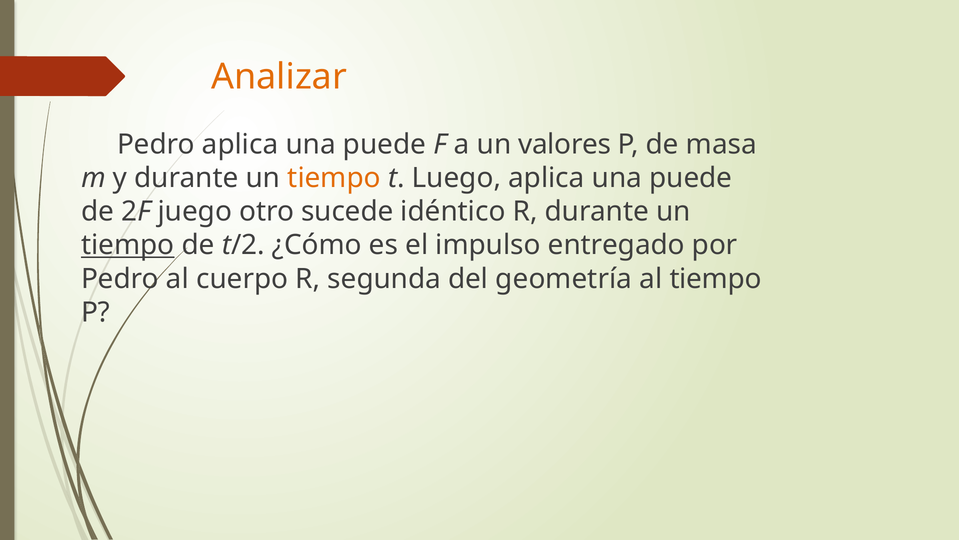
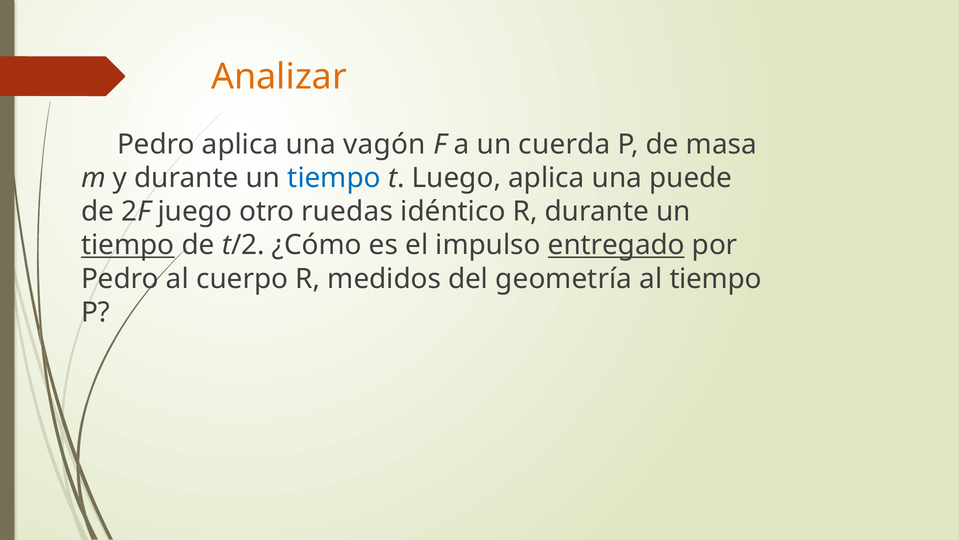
Pedro aplica una puede: puede -> vagón (384, 144)
valores: valores -> cuerda (564, 144)
tiempo colour: orange -> blue (334, 178)
sucede: sucede -> ruedas (347, 211)
entregado underline: none -> present (616, 245)
segunda: segunda -> medidos (384, 279)
